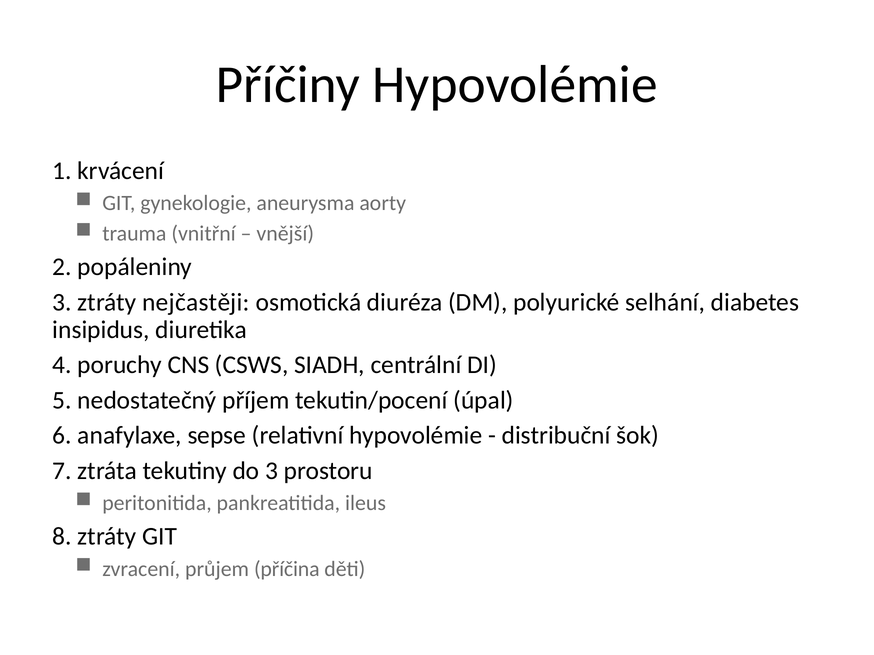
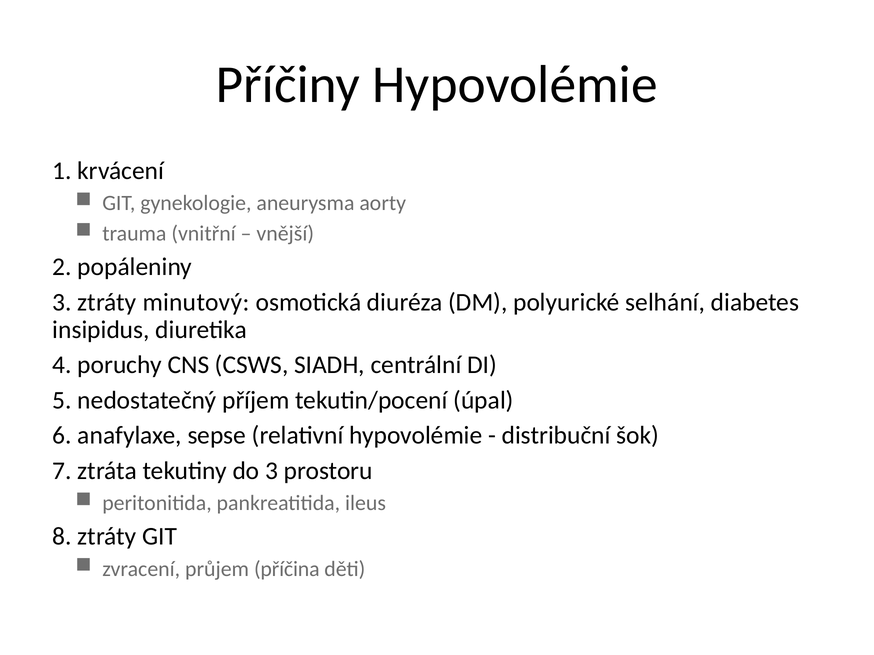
nejčastěji: nejčastěji -> minutový (196, 302)
